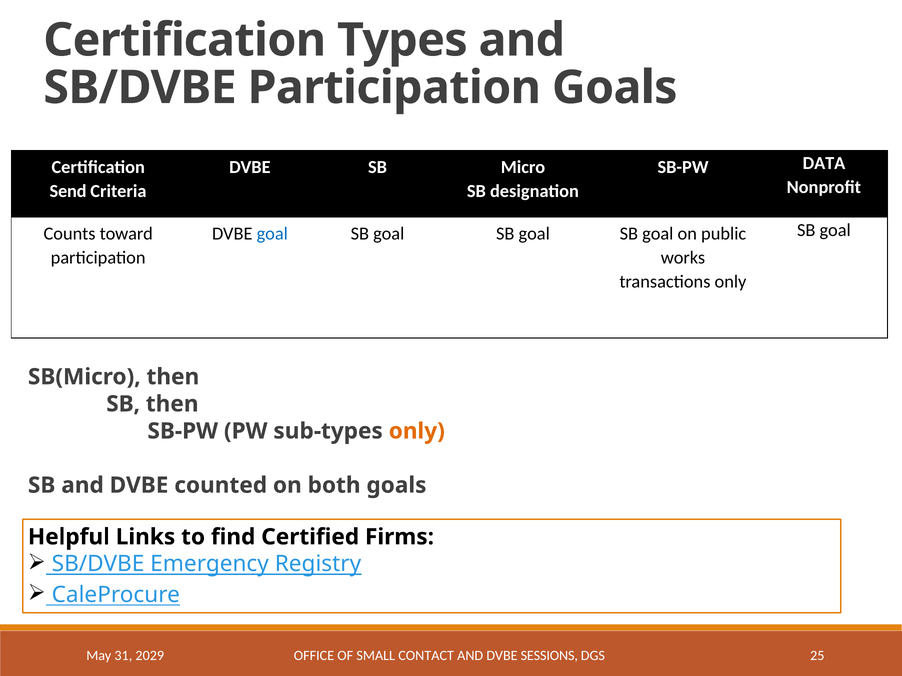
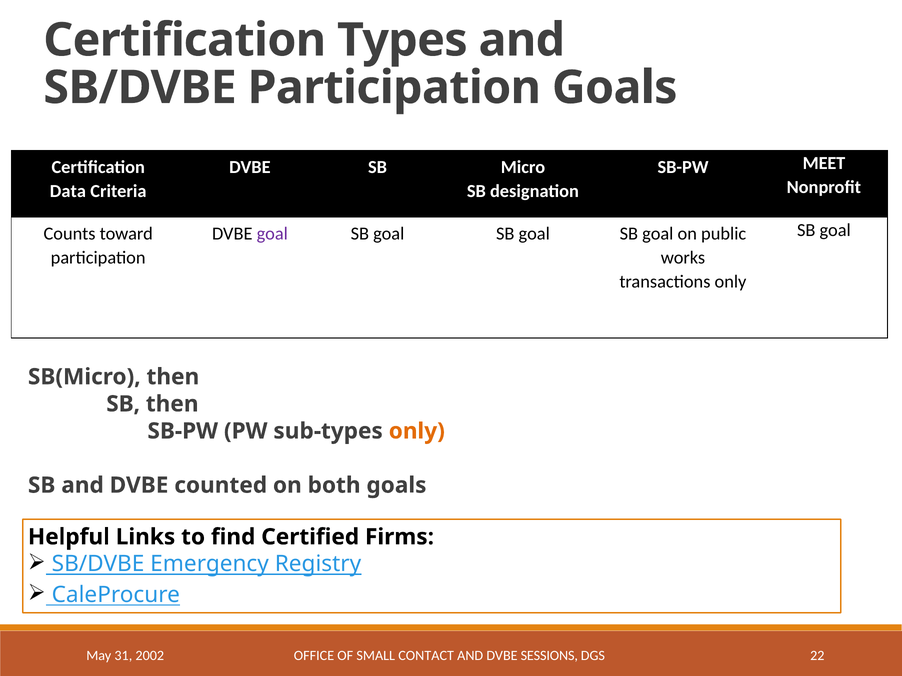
DATA: DATA -> MEET (824, 163)
Send: Send -> Data (68, 191)
goal colour: blue -> purple (272, 234)
25: 25 -> 22 (817, 656)
2029: 2029 -> 2002 (150, 656)
